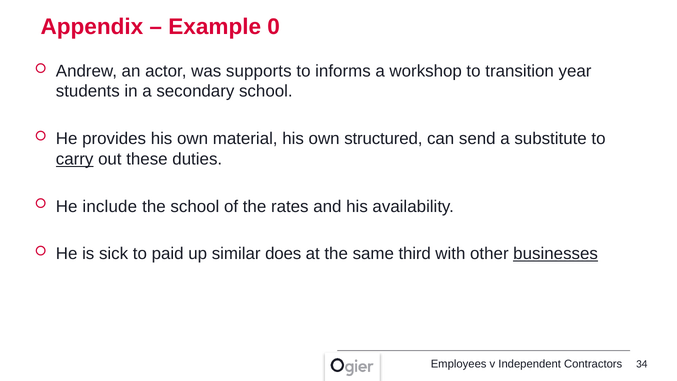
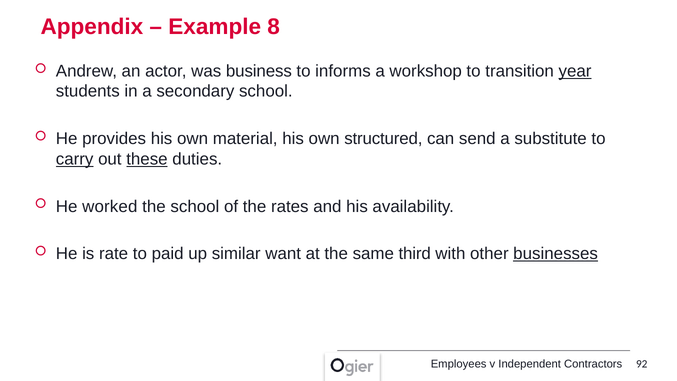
0: 0 -> 8 (274, 27)
supports: supports -> business (259, 71)
year underline: none -> present (575, 71)
these underline: none -> present (147, 159)
include: include -> worked (110, 206)
sick: sick -> rate (114, 254)
does: does -> want (283, 254)
34: 34 -> 92 (642, 364)
